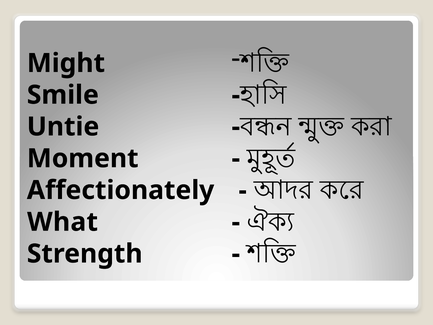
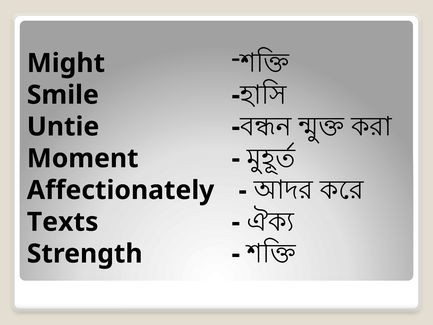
What: What -> Texts (63, 222)
